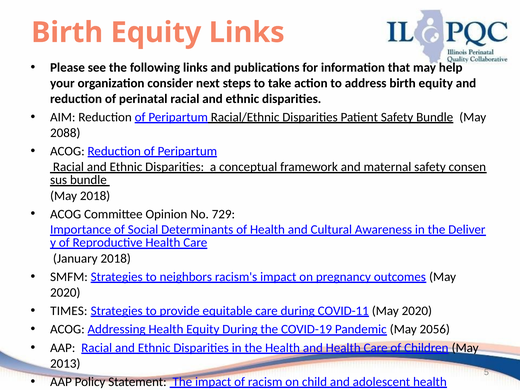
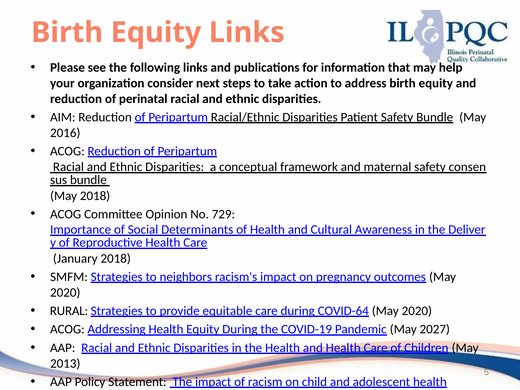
2088: 2088 -> 2016 (65, 133)
TIMES: TIMES -> RURAL (69, 311)
COVID-11: COVID-11 -> COVID-64 (343, 311)
2056: 2056 -> 2027 (435, 329)
